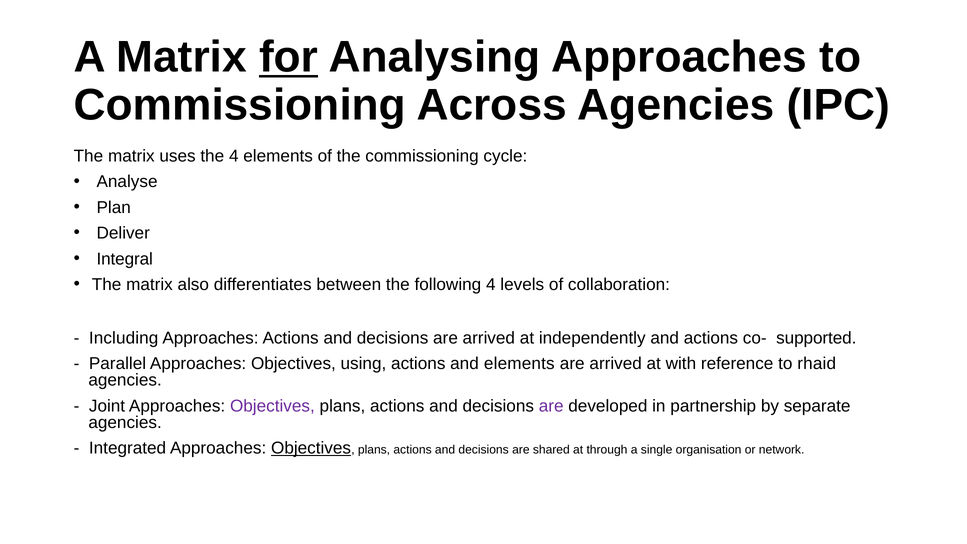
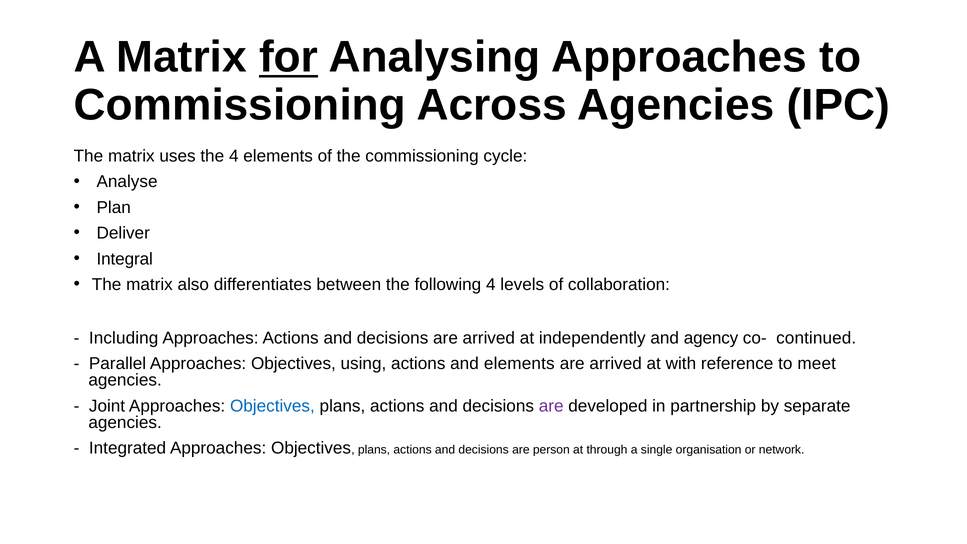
and actions: actions -> agency (711, 338)
supported: supported -> continued (816, 338)
rhaid: rhaid -> meet (817, 364)
Objectives colour: purple -> blue (272, 406)
Objectives underline: present -> none (311, 448)
shared: shared -> person (551, 450)
